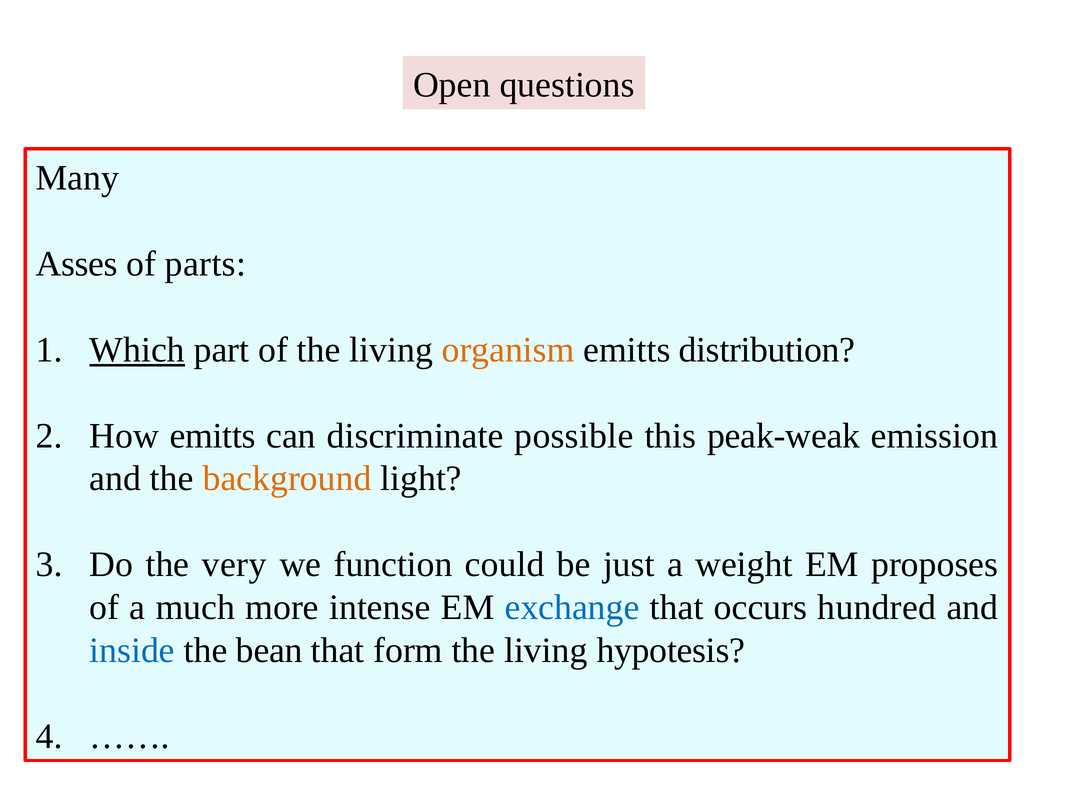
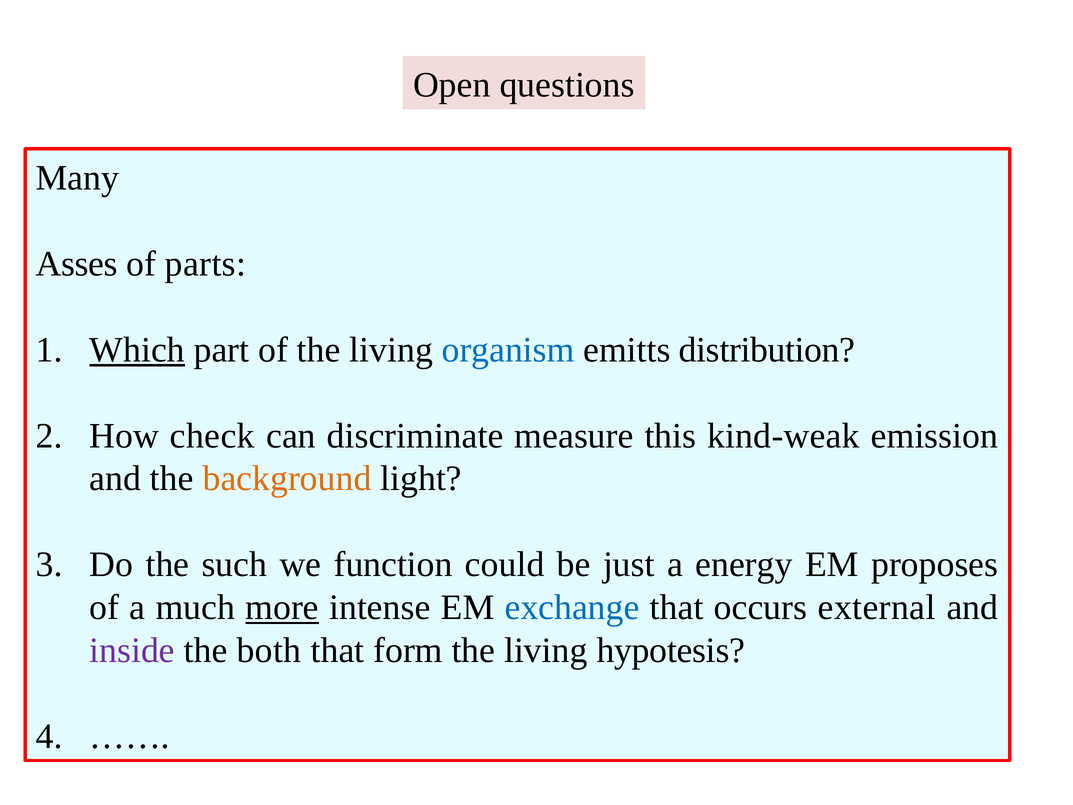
organism colour: orange -> blue (508, 350)
How emitts: emitts -> check (212, 436)
possible: possible -> measure (574, 436)
peak-weak: peak-weak -> kind-weak (783, 436)
very: very -> such (234, 564)
weight: weight -> energy (744, 564)
more underline: none -> present (282, 607)
hundred: hundred -> external (877, 607)
inside colour: blue -> purple (132, 650)
bean: bean -> both (269, 650)
